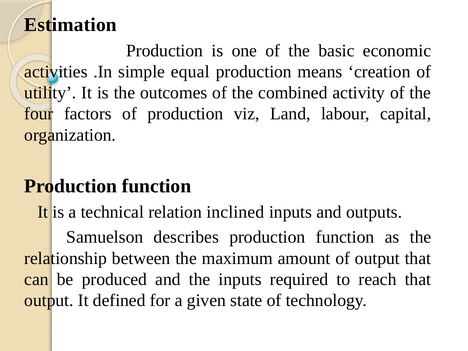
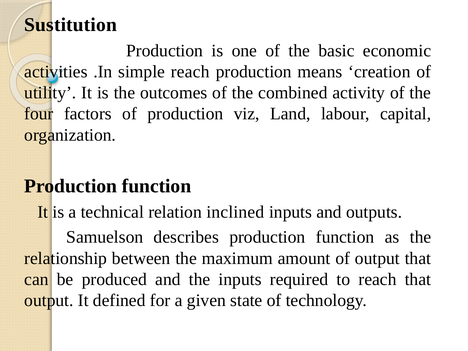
Estimation: Estimation -> Sustitution (71, 25)
simple equal: equal -> reach (190, 72)
